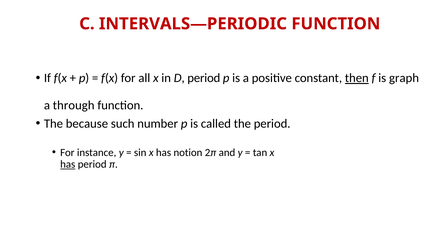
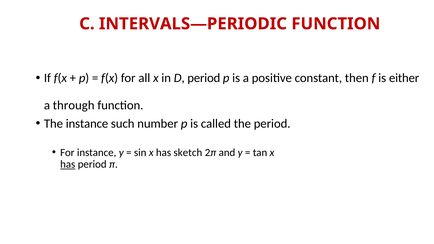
then underline: present -> none (357, 78)
graph: graph -> either (404, 78)
The because: because -> instance (87, 124)
notion: notion -> sketch (188, 153)
